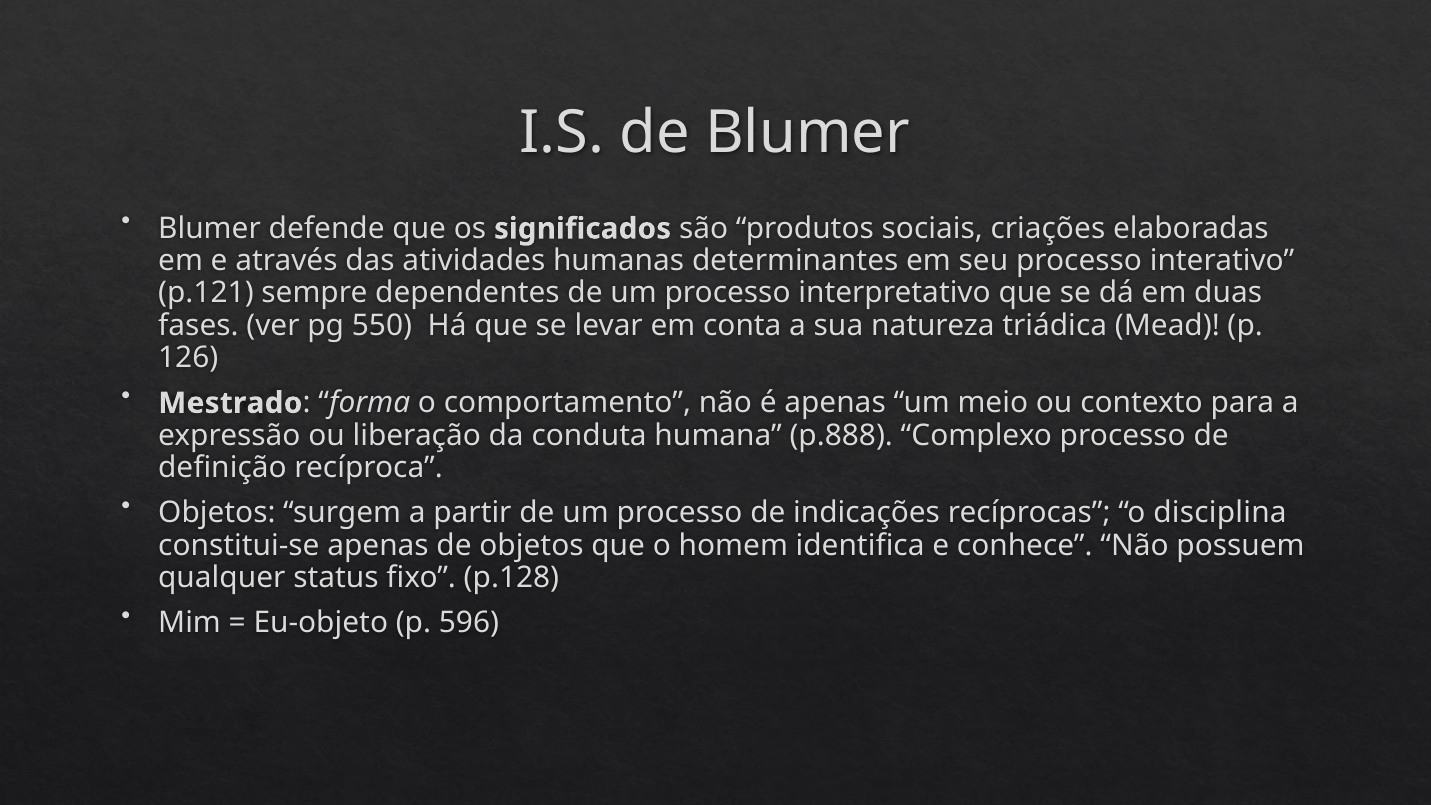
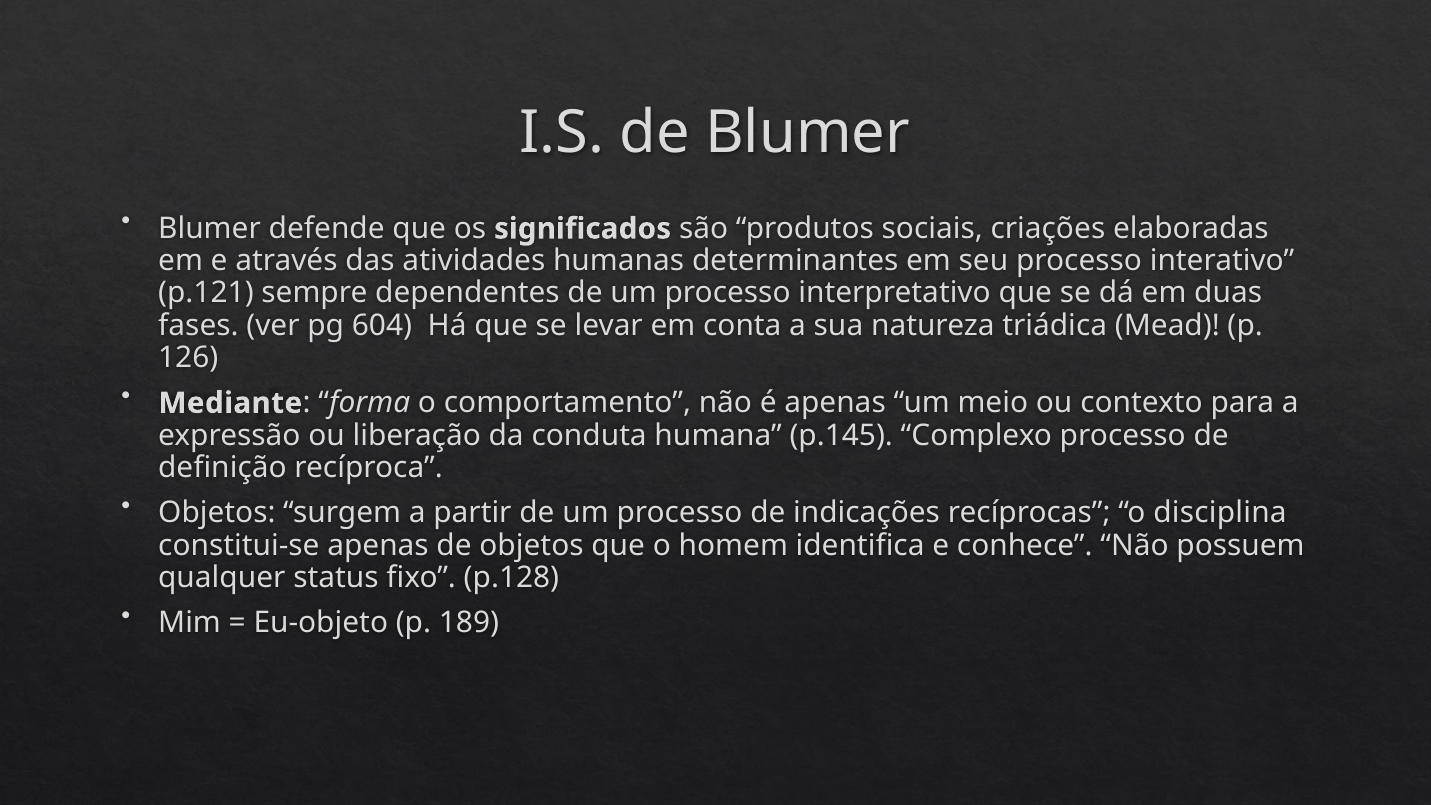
550: 550 -> 604 (382, 325)
Mestrado: Mestrado -> Mediante (230, 403)
p.888: p.888 -> p.145 (841, 435)
596: 596 -> 189 (469, 623)
